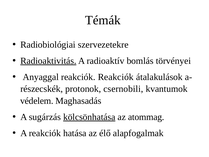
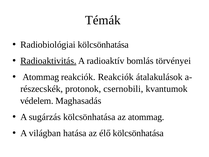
Radiobiológiai szervezetekre: szervezetekre -> kölcsönhatása (103, 45)
Anyaggal: Anyaggal -> Atommag (41, 77)
kölcsönhatása underline: present -> none (89, 117)
A reakciók: reakciók -> világban (45, 133)
élő alapfogalmak: alapfogalmak -> kölcsönhatása (138, 133)
